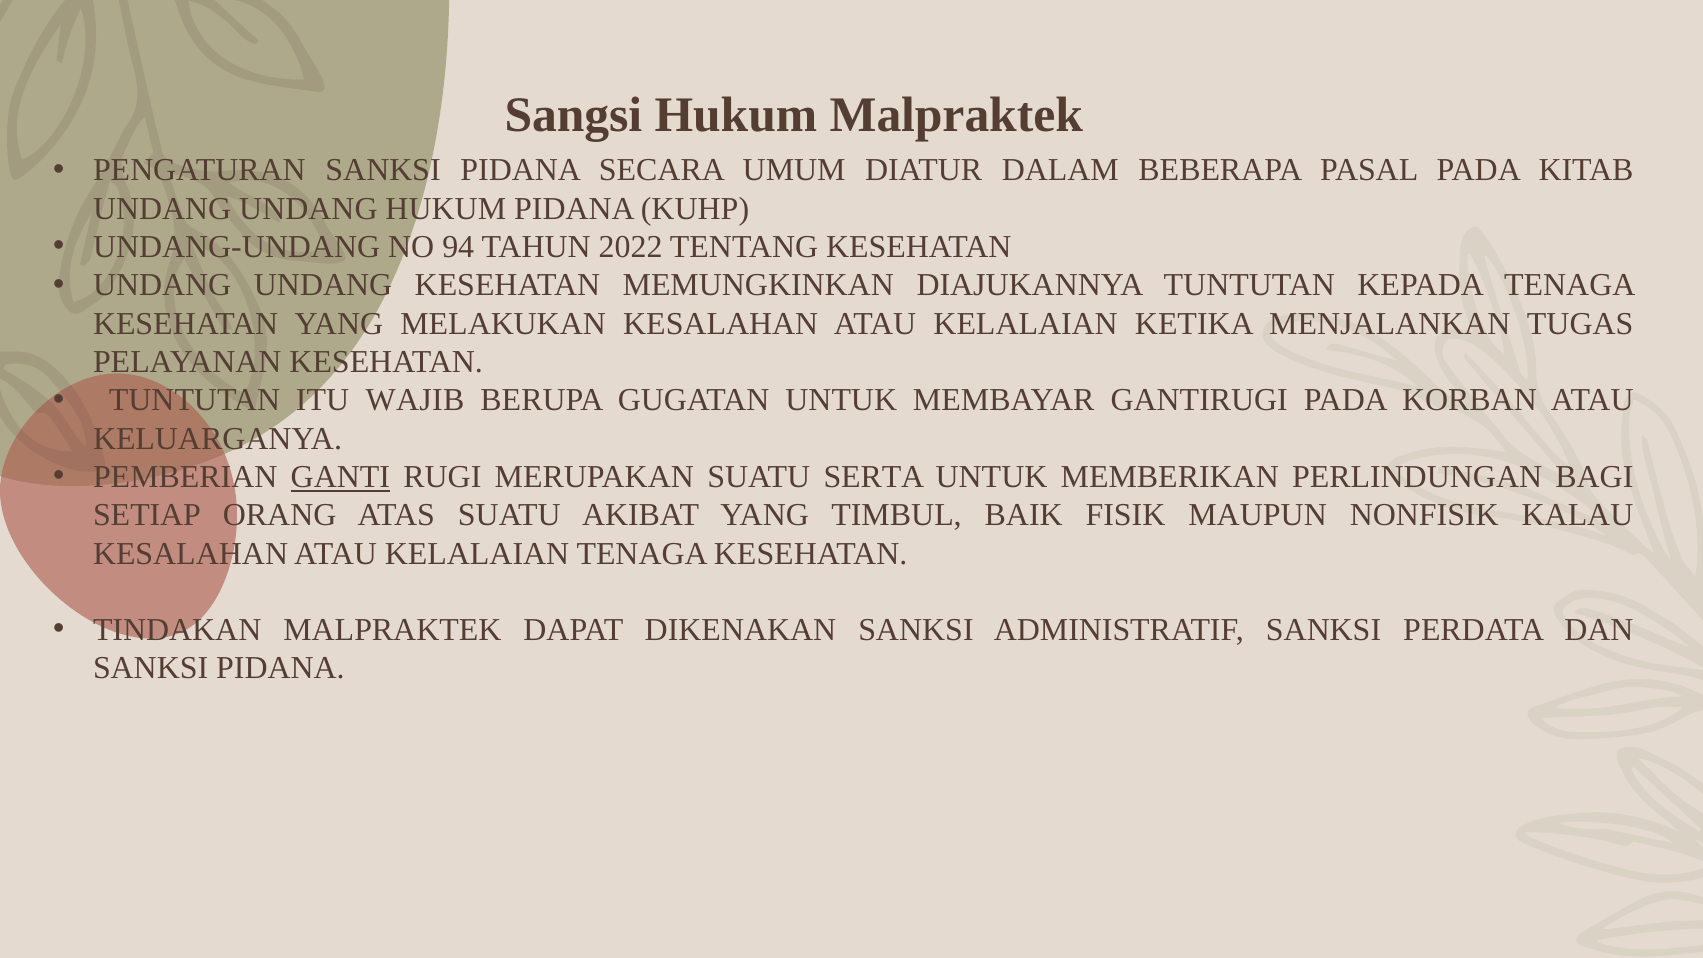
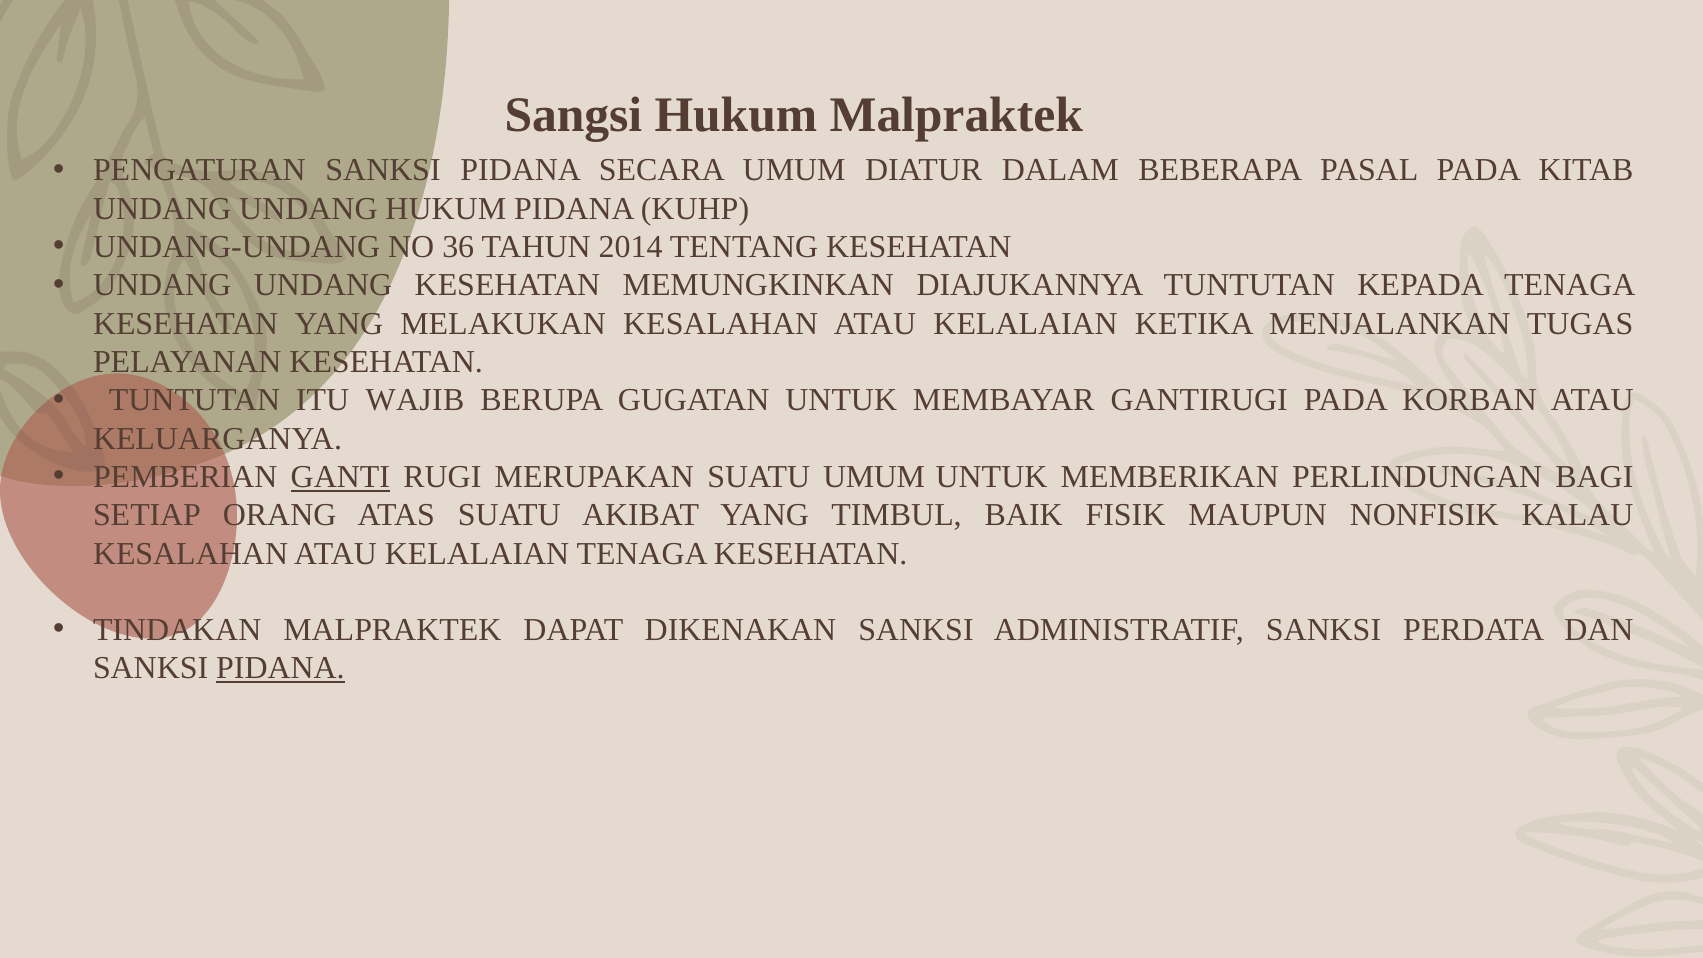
94: 94 -> 36 (458, 247)
2022: 2022 -> 2014 (631, 247)
SUATU SERTA: SERTA -> UMUM (874, 477)
PIDANA underline: none -> present (280, 668)
